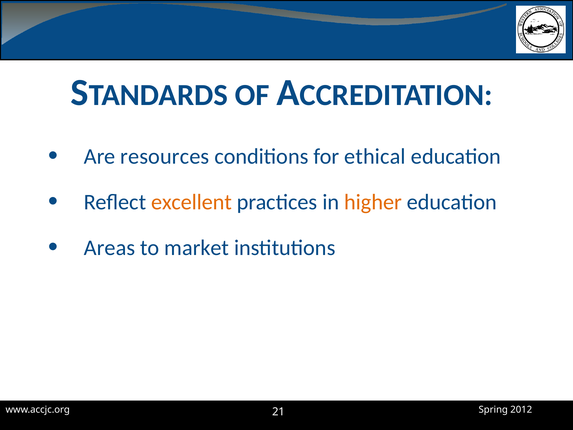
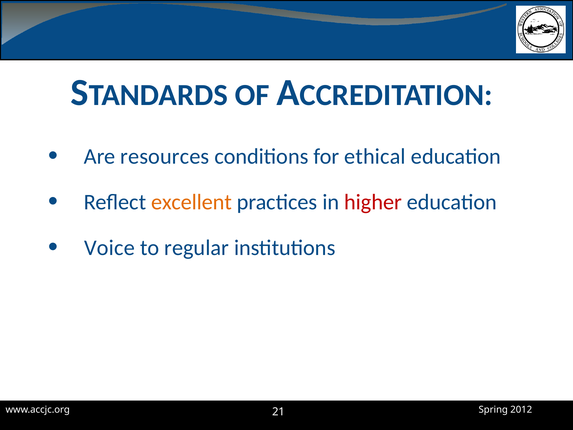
higher colour: orange -> red (373, 202)
Areas: Areas -> Voice (109, 248)
market: market -> regular (197, 248)
